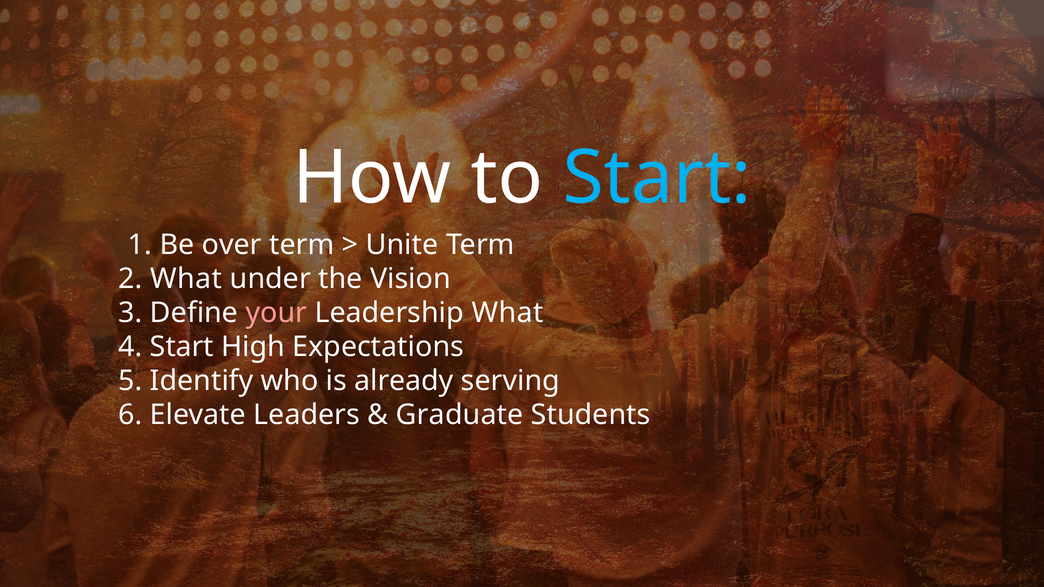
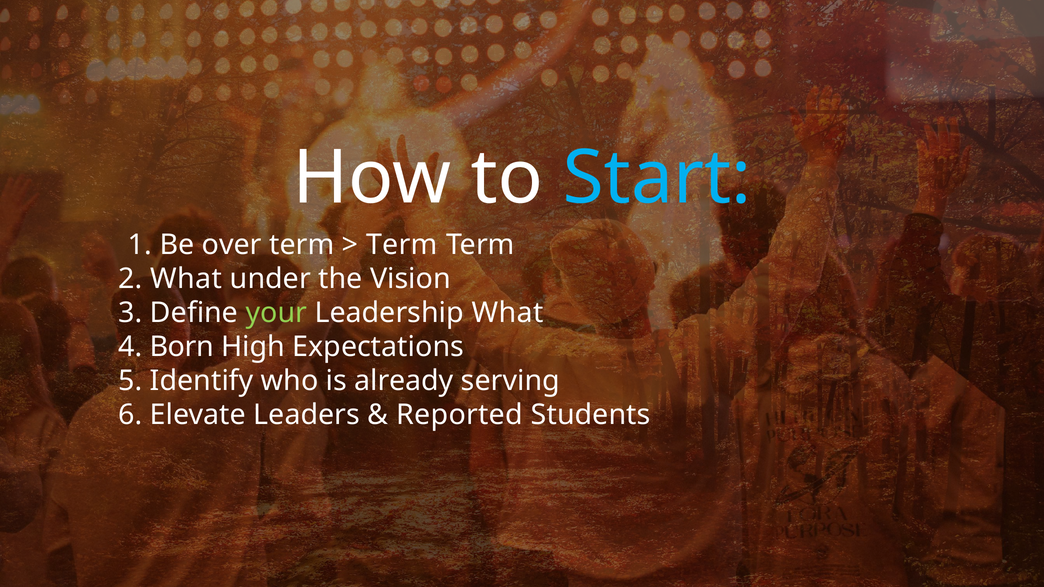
Unite: Unite -> Term (402, 245)
your colour: pink -> light green (276, 313)
4 Start: Start -> Born (182, 347)
Graduate: Graduate -> Reported (460, 415)
